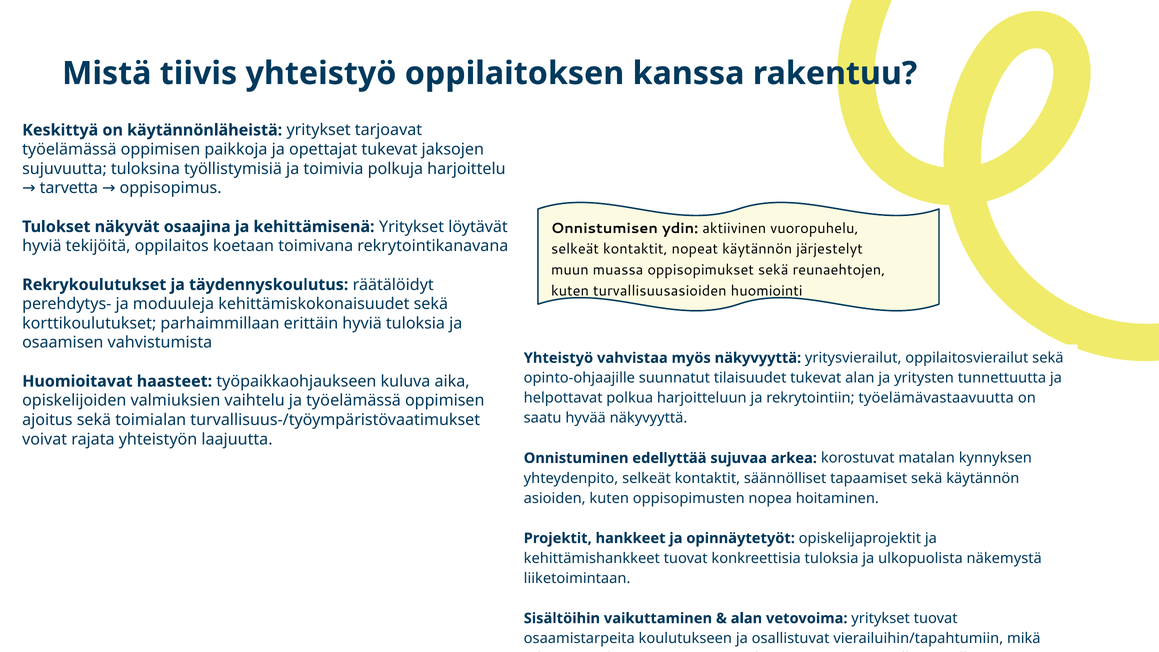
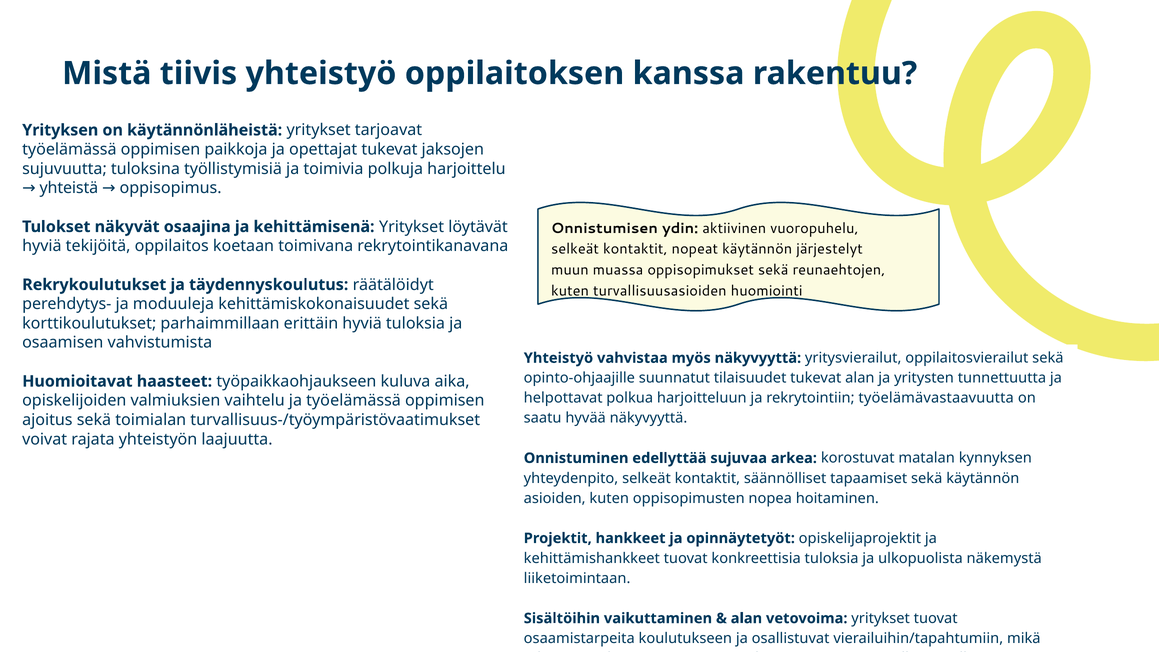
Keskittyä: Keskittyä -> Yrityksen (60, 130)
tarvetta: tarvetta -> yhteistä (69, 188)
